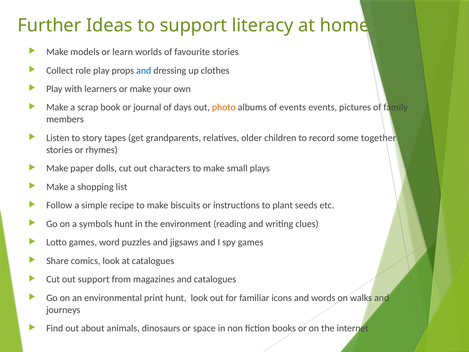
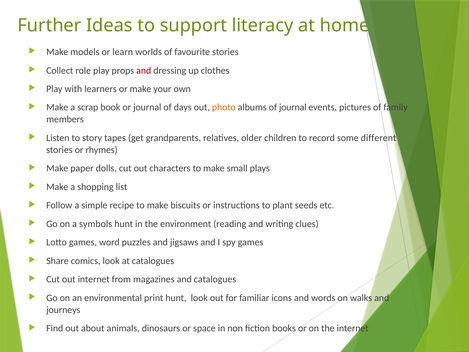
and colour: blue -> red (144, 70)
of events: events -> journal (293, 107)
together: together -> different (379, 138)
out support: support -> internet (94, 279)
